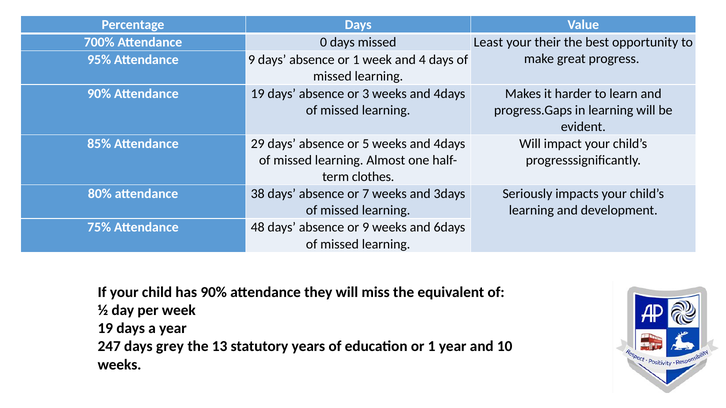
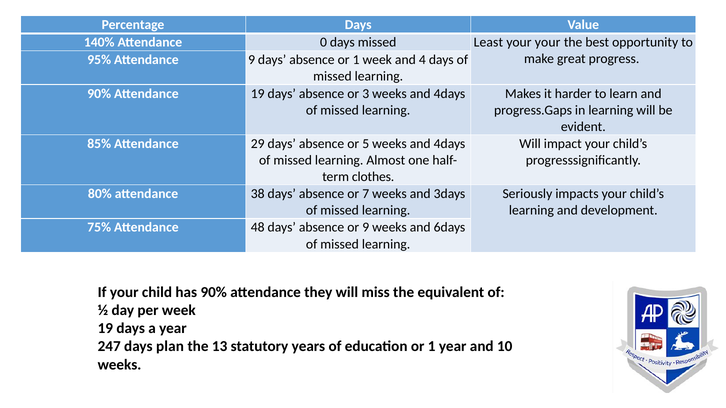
700%: 700% -> 140% (99, 42)
your their: their -> your (548, 42)
grey: grey -> plan (170, 347)
